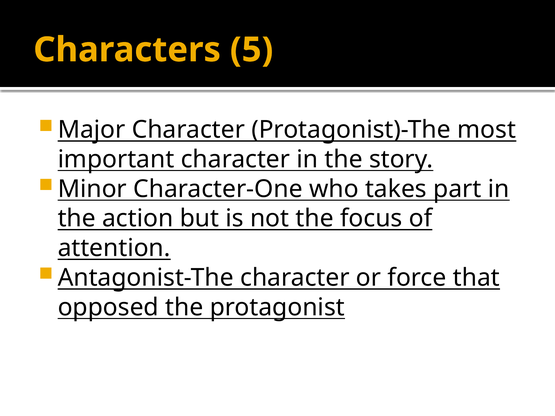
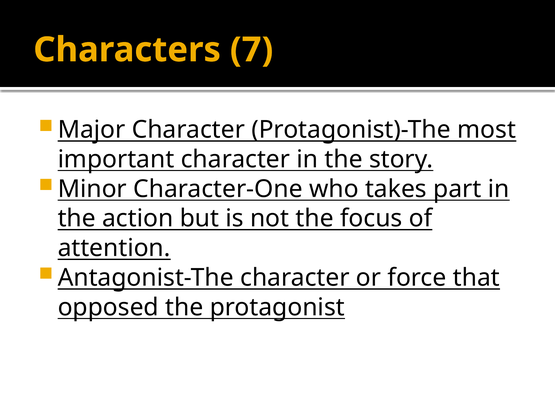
5: 5 -> 7 (252, 50)
